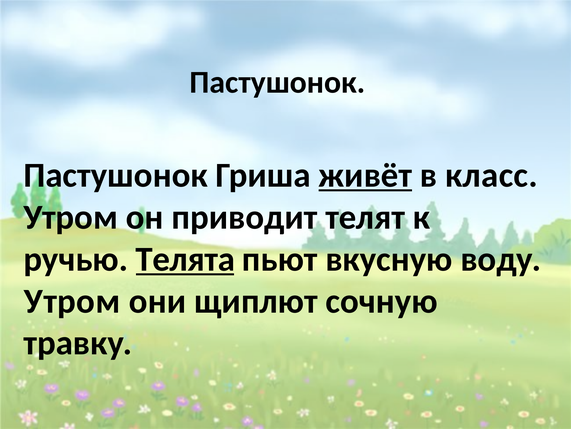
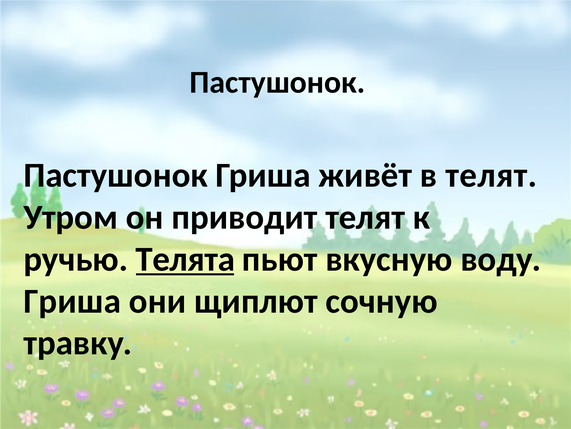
живёт underline: present -> none (365, 175)
в класс: класс -> телят (491, 175)
Утром: Утром -> Гриша (72, 301)
